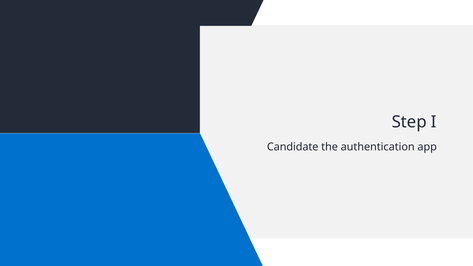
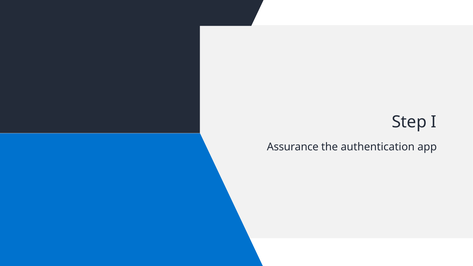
Candidate: Candidate -> Assurance (293, 147)
